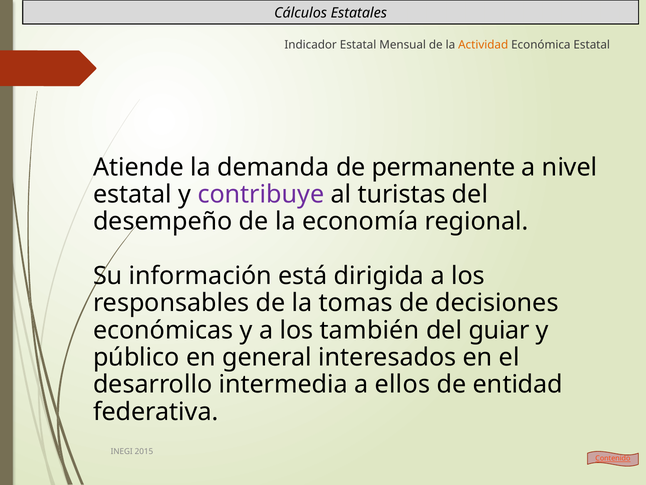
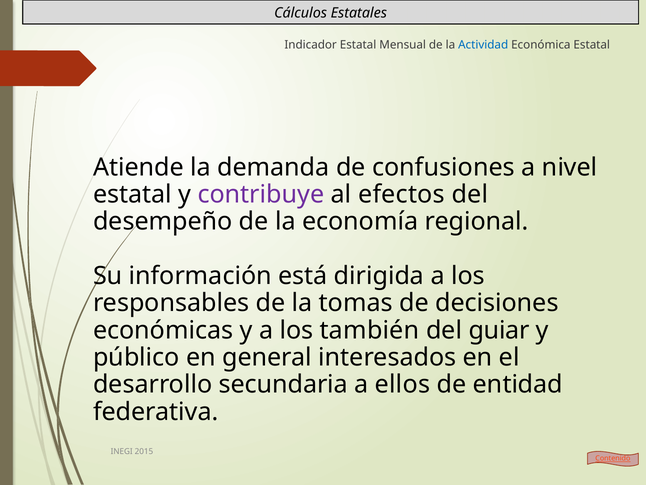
Actividad colour: orange -> blue (483, 45)
permanente: permanente -> confusiones (443, 167)
turistas: turistas -> efectos (402, 194)
intermedia: intermedia -> secundaria (283, 384)
